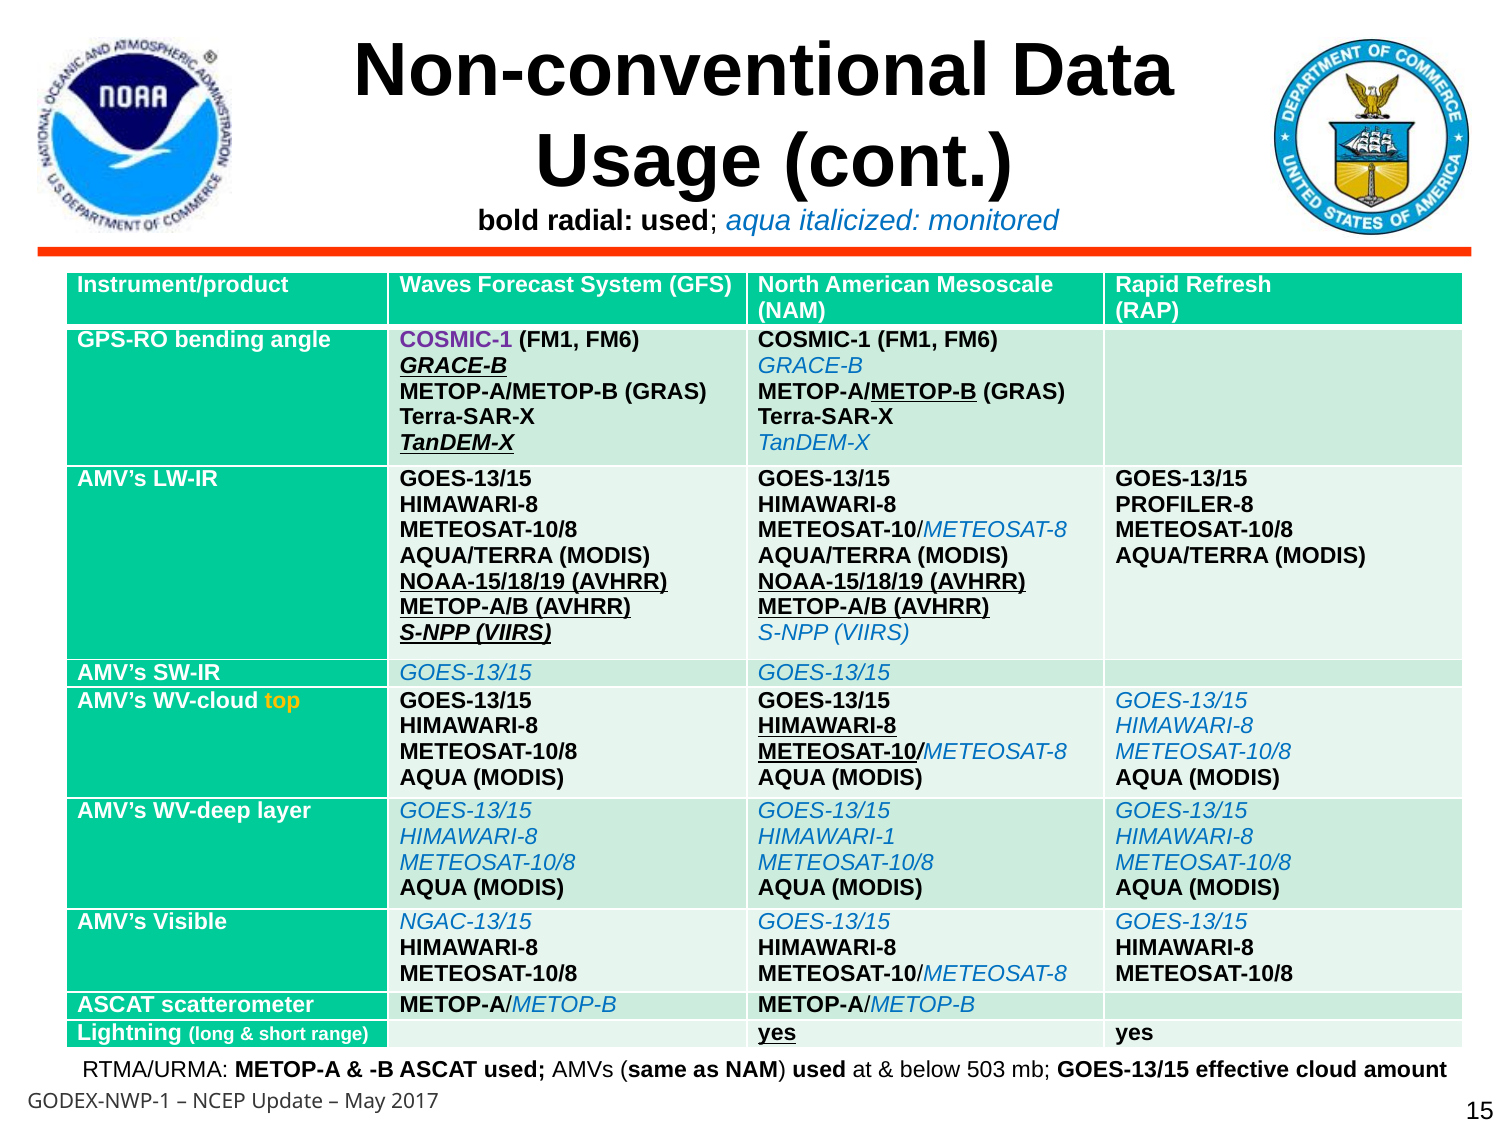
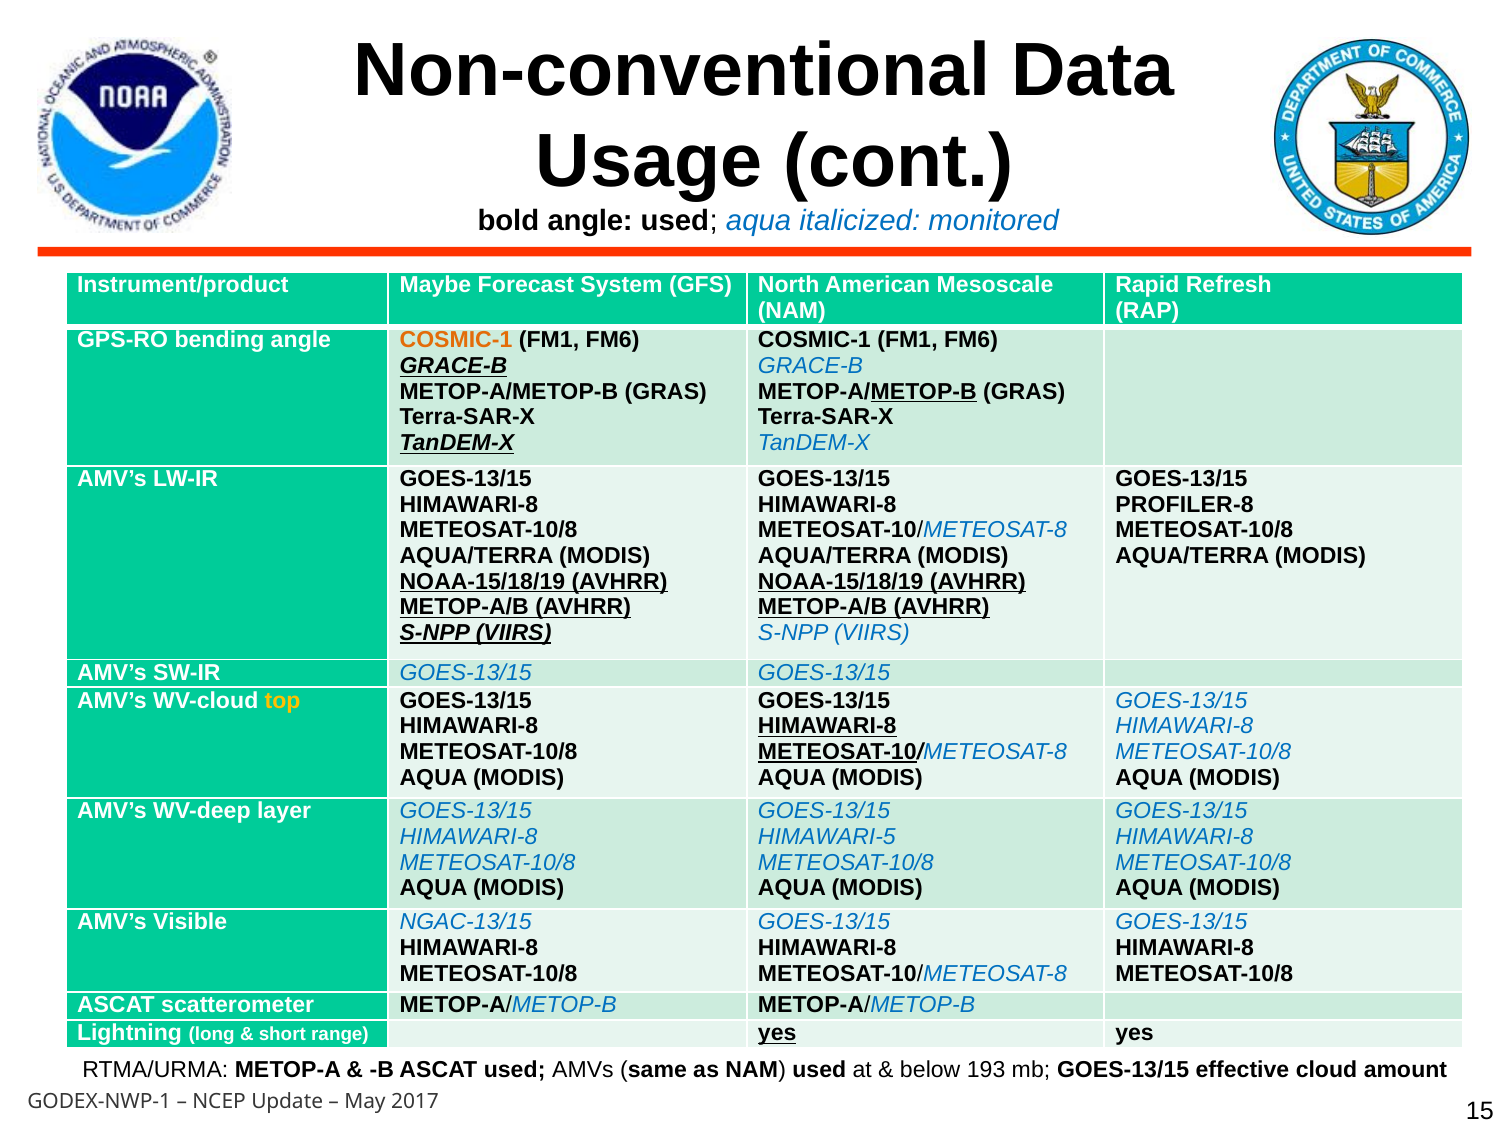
bold radial: radial -> angle (590, 221)
Waves: Waves -> Maybe (435, 285)
COSMIC-1 colour: purple -> orange (456, 340)
HIMAWARI-1: HIMAWARI-1 -> HIMAWARI-5 (827, 837)
503: 503 -> 193 (986, 1070)
